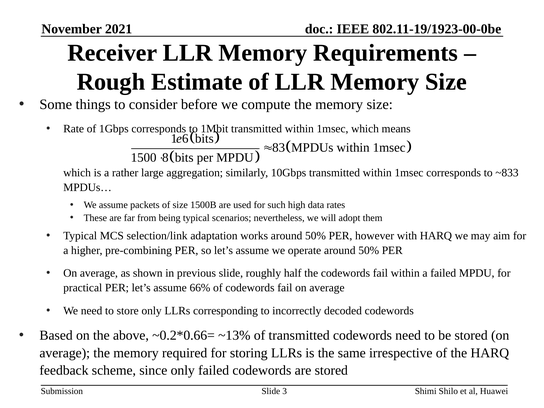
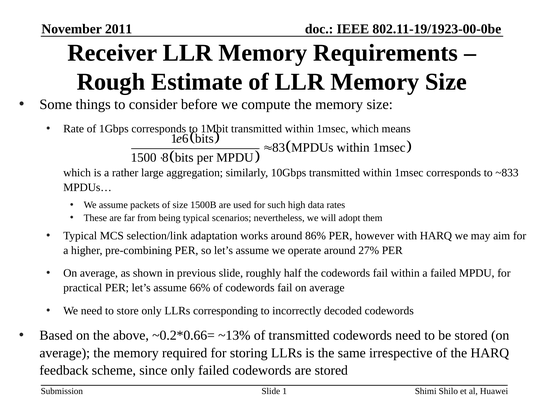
2021: 2021 -> 2011 (119, 29)
works around 50%: 50% -> 86% (316, 236)
operate around 50%: 50% -> 27% (369, 250)
Slide 3: 3 -> 1 (285, 391)
